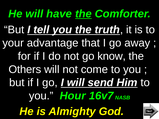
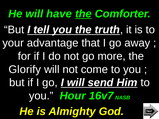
know: know -> more (112, 56)
Others: Others -> Glorify (25, 70)
